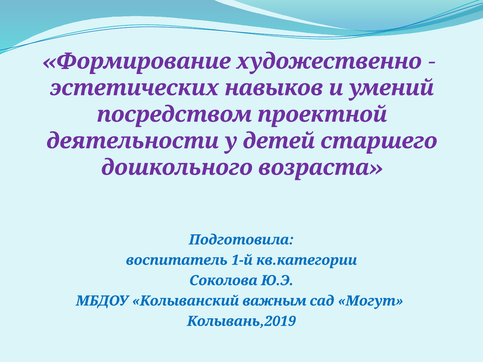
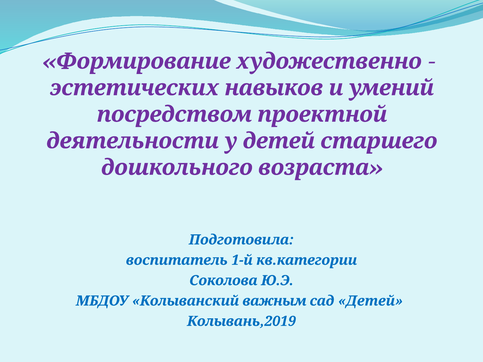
сад Могут: Могут -> Детей (371, 301)
